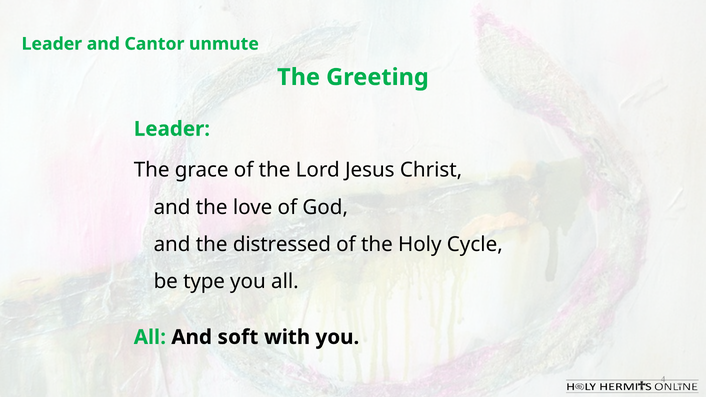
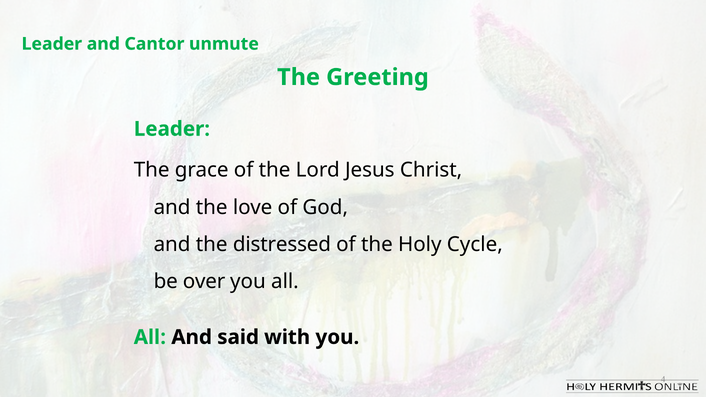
type: type -> over (204, 281)
soft: soft -> said (238, 337)
